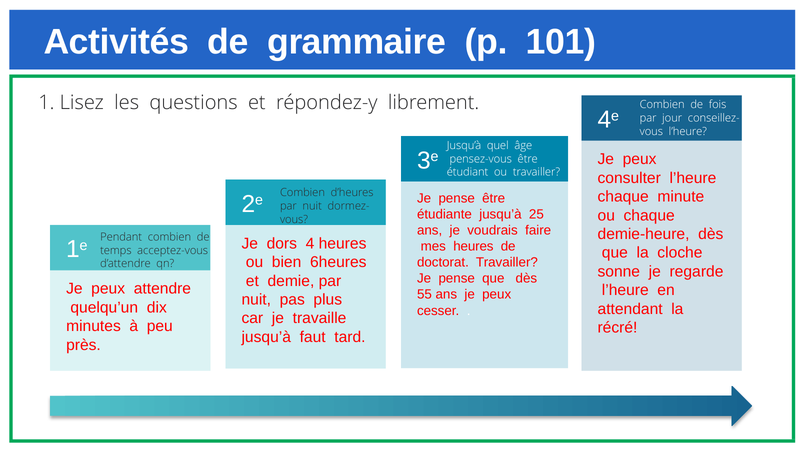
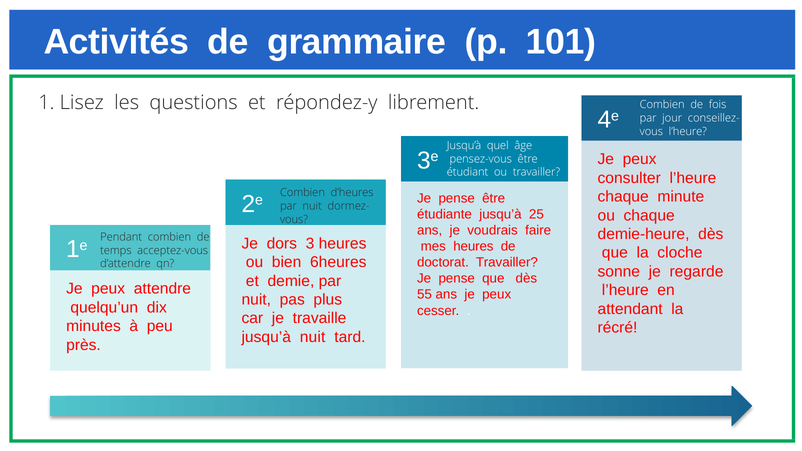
4: 4 -> 3 (310, 244)
jusqu’à faut: faut -> nuit (313, 337)
